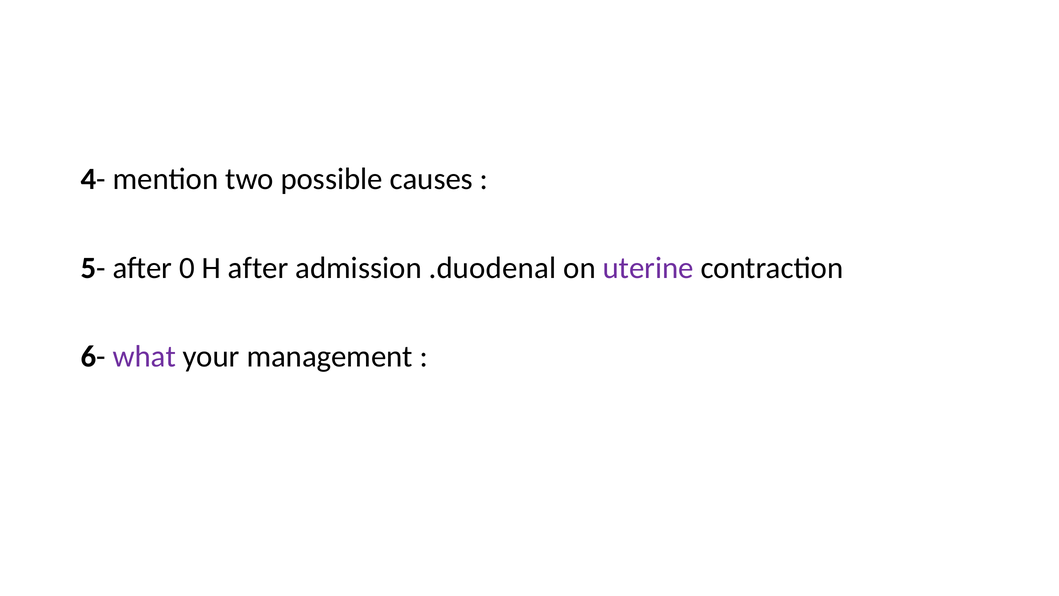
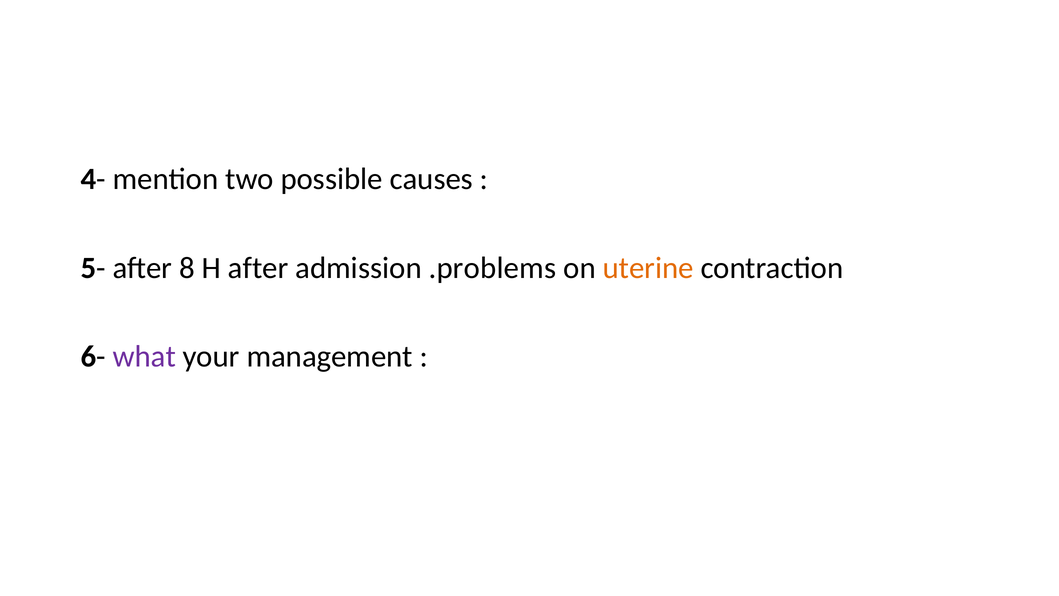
0: 0 -> 8 (187, 268)
.duodenal: .duodenal -> .problems (492, 268)
uterine colour: purple -> orange (648, 268)
